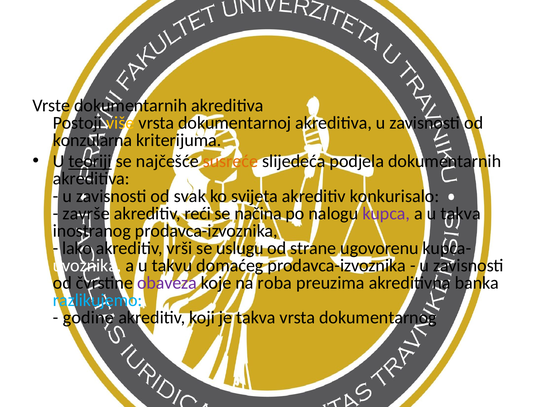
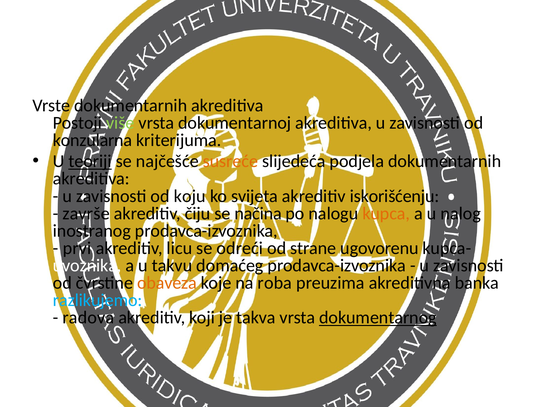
više colour: yellow -> light green (120, 123)
svak: svak -> koju (190, 196)
konkurisalo: konkurisalo -> iskorišćenju (395, 196)
reći: reći -> čiju (198, 213)
kupca colour: purple -> orange (386, 213)
u takva: takva -> nalog (461, 213)
lako: lako -> prvi (77, 248)
vrši: vrši -> licu (179, 248)
uslugu: uslugu -> odreći (240, 248)
obaveza colour: purple -> orange (167, 283)
godine: godine -> radova (88, 317)
dokumentarnog underline: none -> present (378, 317)
